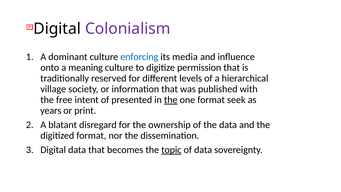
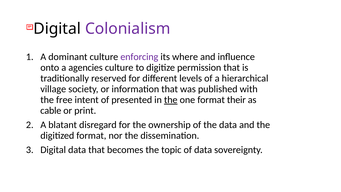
enforcing colour: blue -> purple (139, 57)
media: media -> where (185, 57)
meaning: meaning -> agencies (86, 68)
seek: seek -> their (236, 100)
years: years -> cable (51, 110)
topic underline: present -> none (171, 150)
